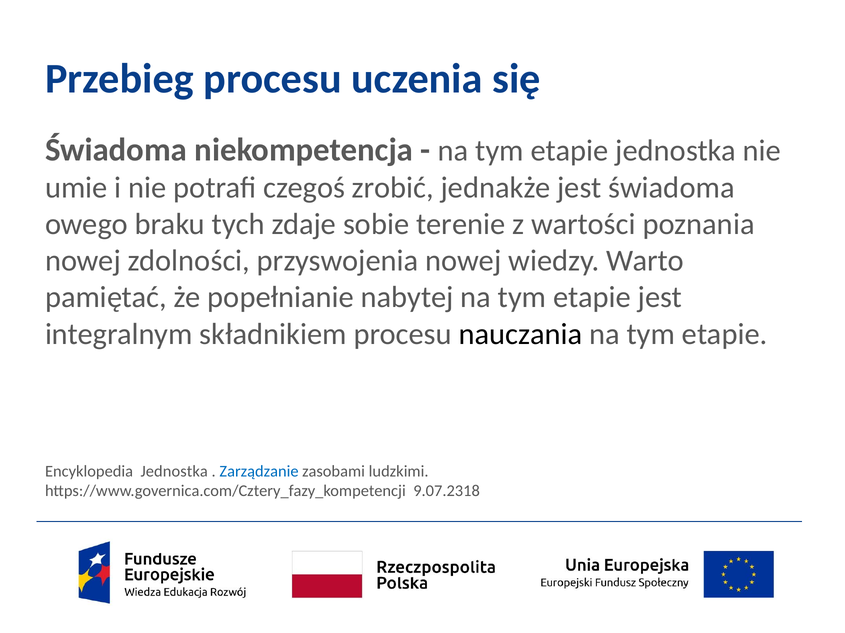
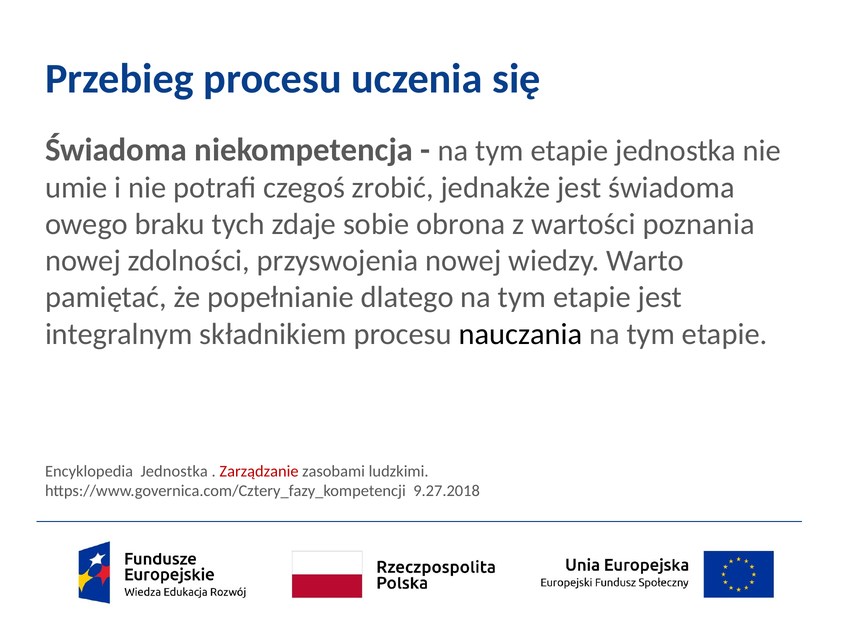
terenie: terenie -> obrona (461, 225)
nabytej: nabytej -> dlatego (407, 298)
Zarządzanie colour: blue -> red (259, 472)
9.07.2318: 9.07.2318 -> 9.27.2018 (447, 492)
